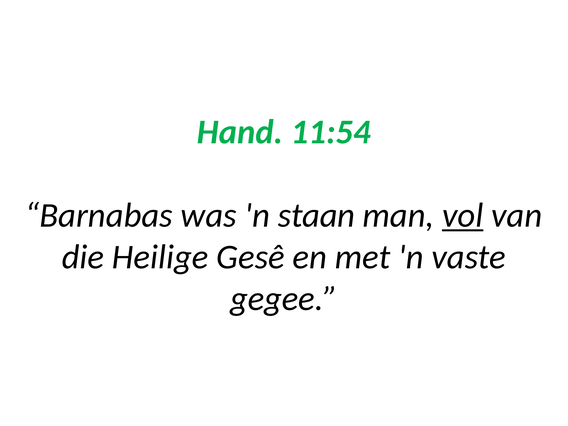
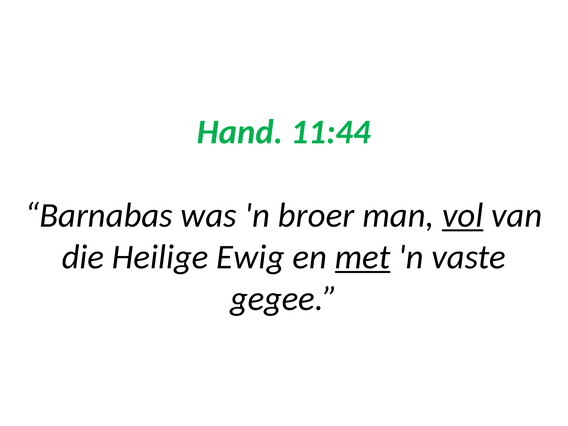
11:54: 11:54 -> 11:44 (331, 132)
staan: staan -> broer (316, 215)
Gesê: Gesê -> Ewig (250, 257)
met underline: none -> present (363, 257)
